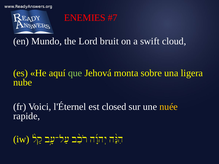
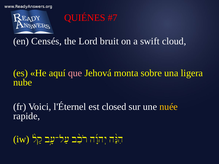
ENEMIES: ENEMIES -> QUIÉNES (85, 18)
Mundo: Mundo -> Censés (46, 41)
que colour: light green -> pink (75, 73)
